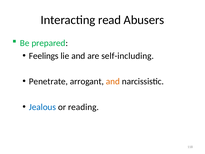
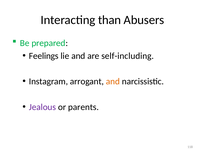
read: read -> than (110, 20)
Penetrate: Penetrate -> Instagram (48, 81)
Jealous colour: blue -> purple (42, 107)
reading: reading -> parents (83, 107)
